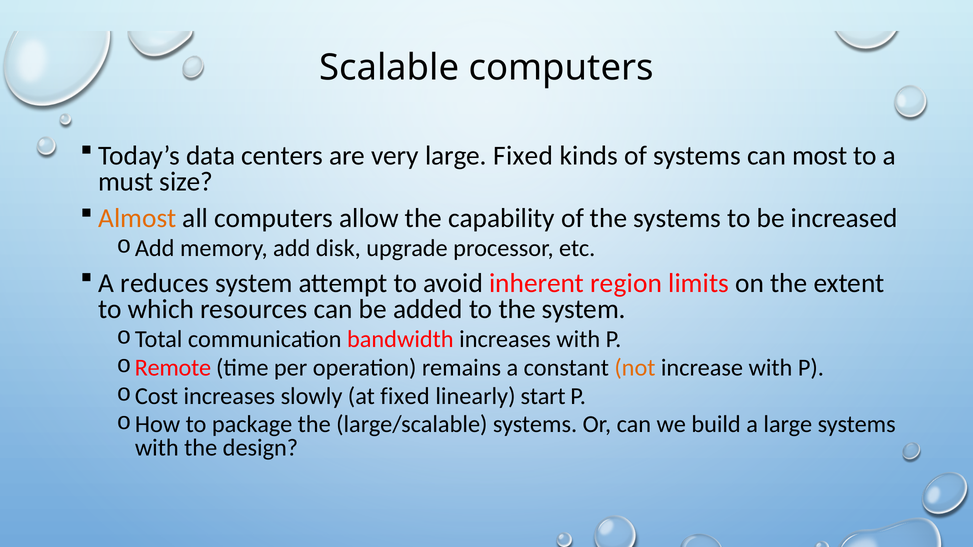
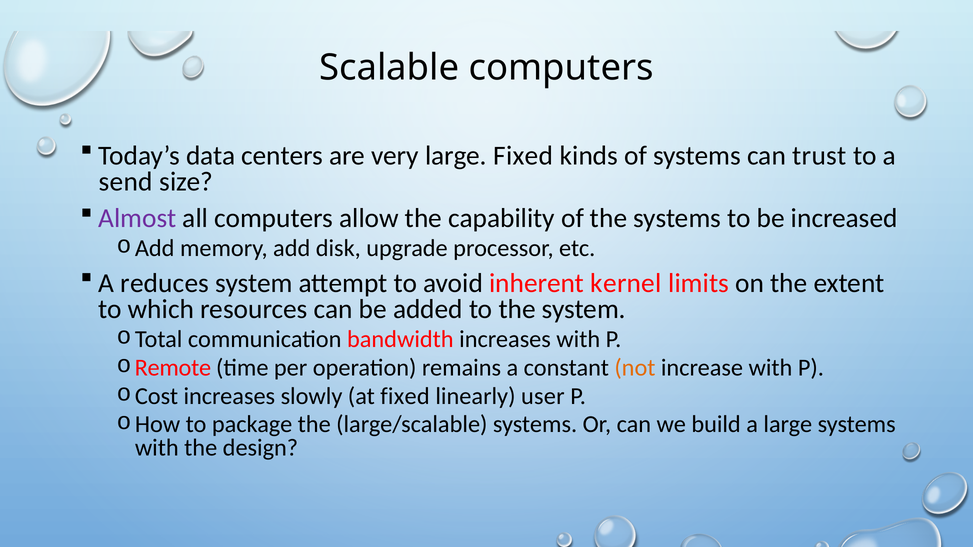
most: most -> trust (819, 156)
must: must -> send (126, 182)
Almost colour: orange -> purple (137, 218)
region: region -> kernel (626, 283)
start: start -> user (543, 396)
